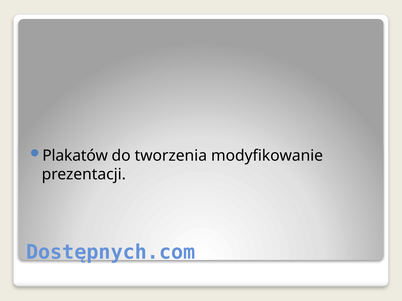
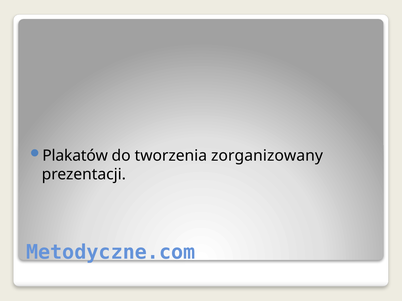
modyfikowanie: modyfikowanie -> zorganizowany (267, 156)
Dostępnych.com: Dostępnych.com -> Metodyczne.com (111, 253)
